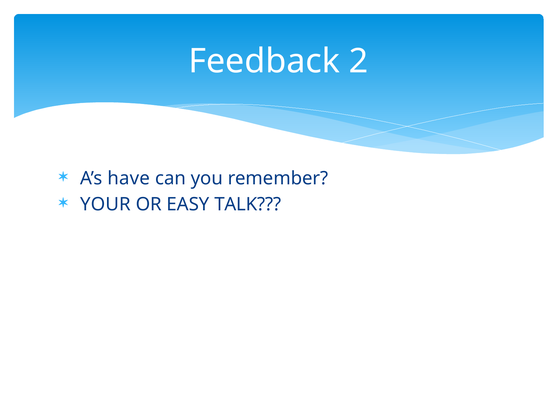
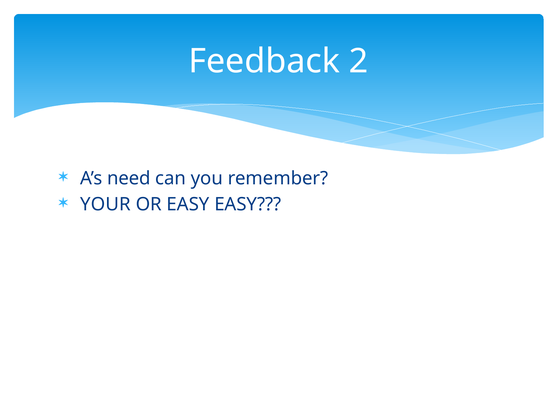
have: have -> need (129, 178)
EASY TALK: TALK -> EASY (248, 204)
